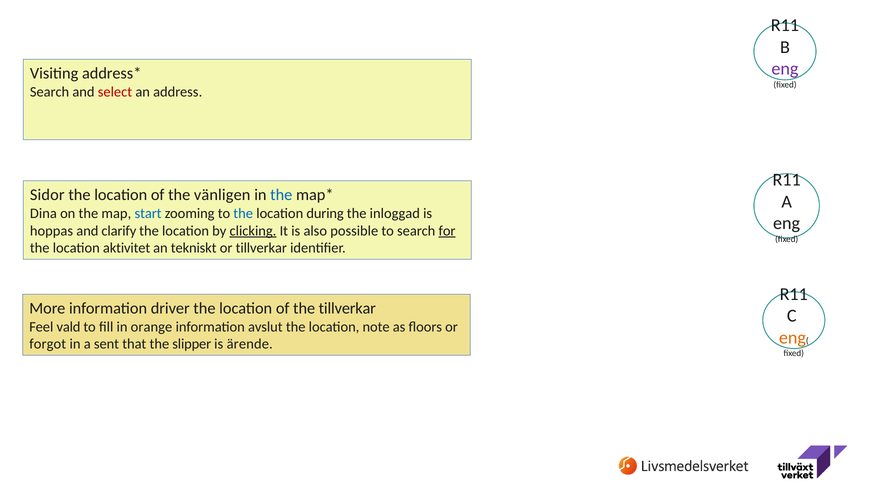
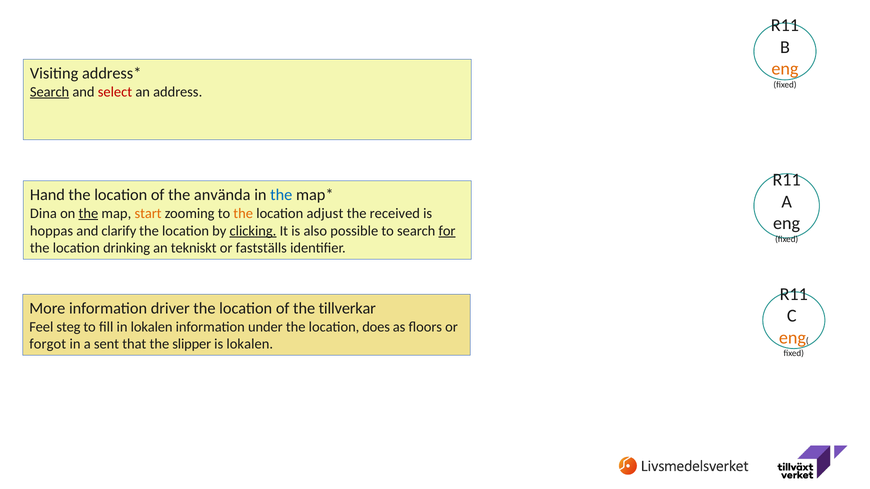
eng colour: purple -> orange (785, 69)
Search underline: none -> present (50, 92)
Sidor: Sidor -> Hand (47, 195)
vänligen: vänligen -> använda (222, 195)
the underline: none -> present (88, 214)
start colour: blue -> orange (148, 214)
the colour: blue -> orange (243, 214)
during: during -> adjust (325, 214)
inloggad: inloggad -> received (395, 214)
aktivitet: aktivitet -> drinking (127, 248)
or tillverkar: tillverkar -> fastställs (261, 248)
vald: vald -> steg (68, 327)
in orange: orange -> lokalen (152, 327)
avslut: avslut -> under (265, 327)
note: note -> does (376, 327)
is ärende: ärende -> lokalen (250, 344)
